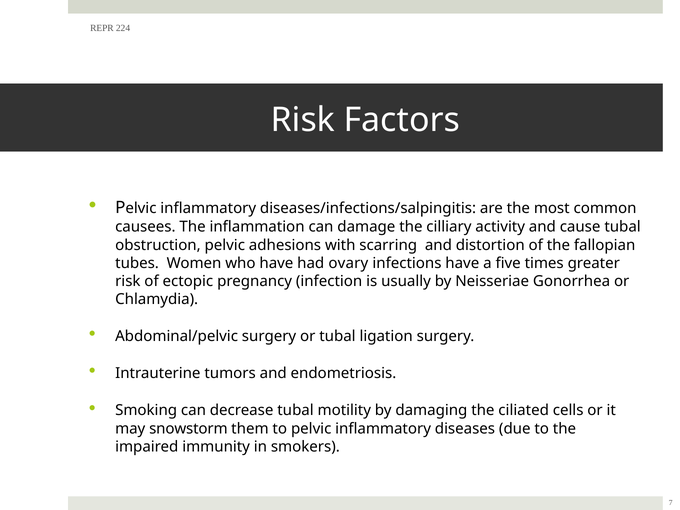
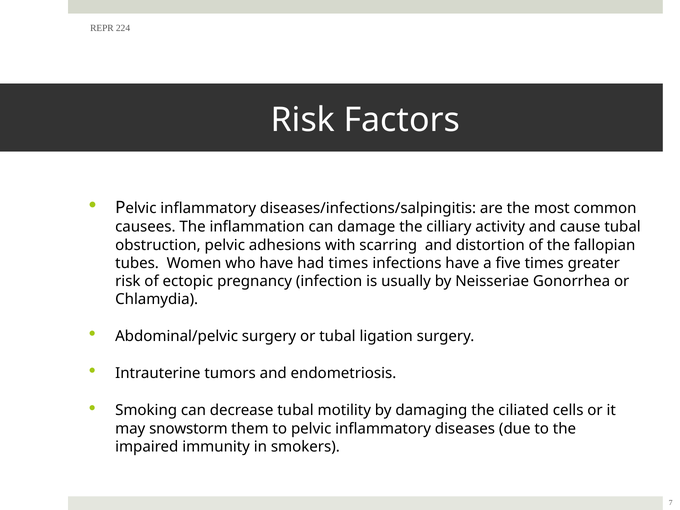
had ovary: ovary -> times (348, 263)
